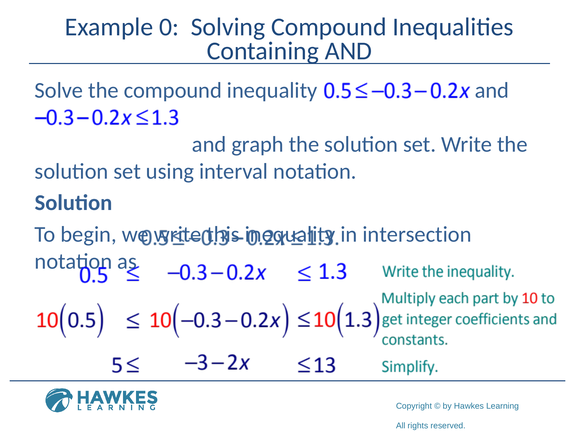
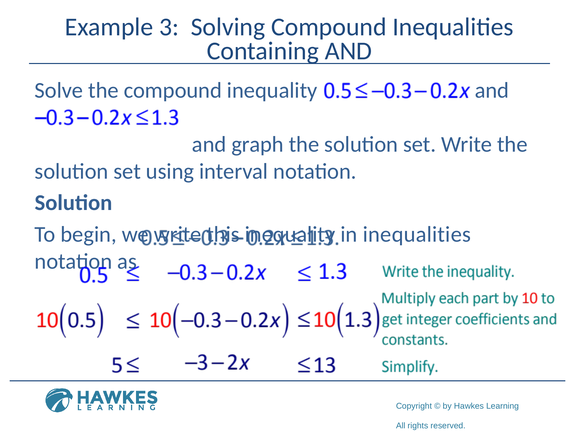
0: 0 -> 3 (169, 27)
in intersection: intersection -> inequalities (417, 235)
